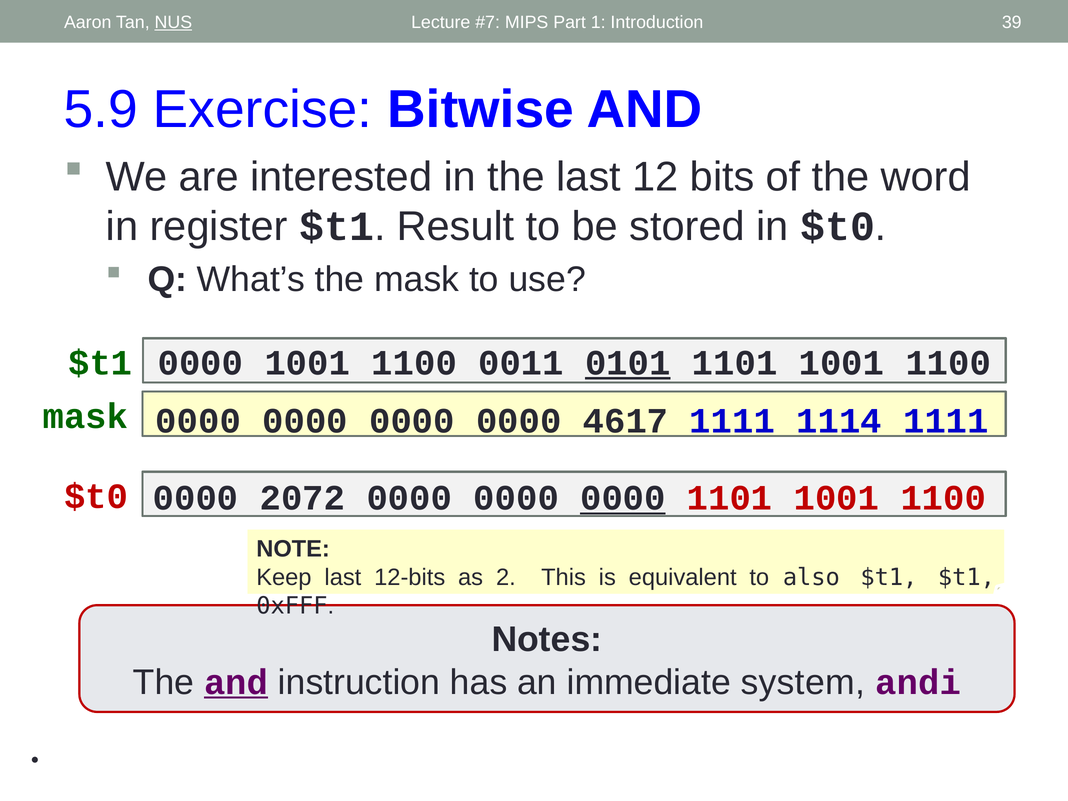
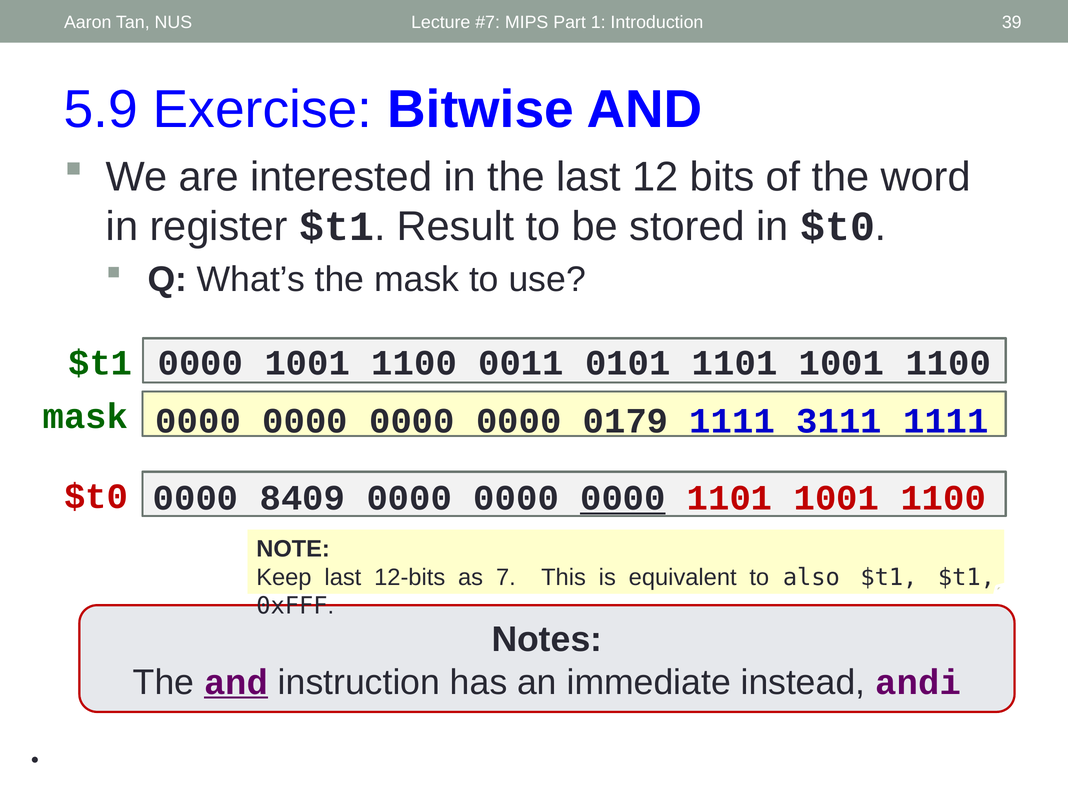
NUS underline: present -> none (173, 23)
0101 underline: present -> none (628, 363)
4617: 4617 -> 0179 (626, 421)
1114: 1114 -> 3111 (839, 421)
2072: 2072 -> 8409 (302, 498)
2: 2 -> 7 (506, 578)
system: system -> instead (803, 682)
